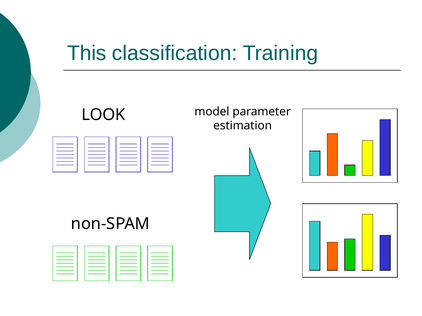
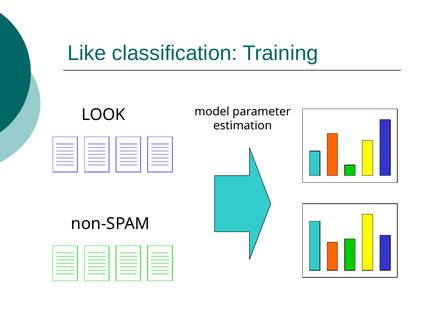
This: This -> Like (87, 53)
